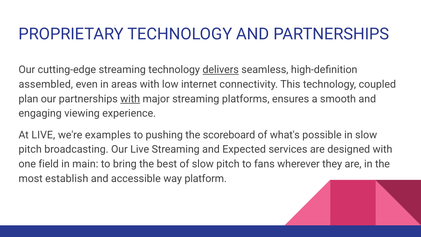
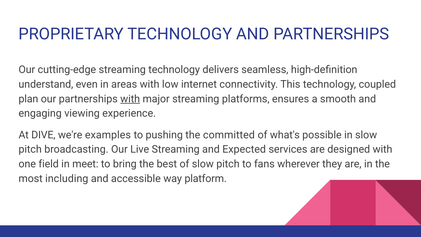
delivers underline: present -> none (221, 70)
assembled: assembled -> understand (46, 84)
At LIVE: LIVE -> DIVE (43, 135)
scoreboard: scoreboard -> committed (229, 135)
main: main -> meet (85, 164)
establish: establish -> including (67, 178)
